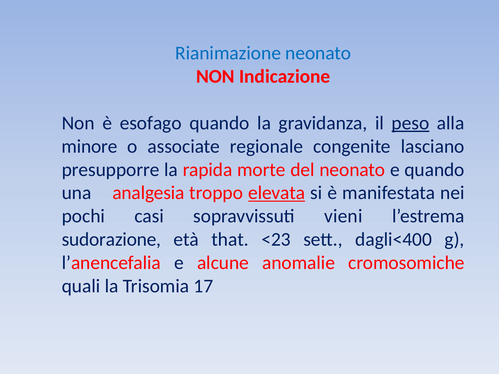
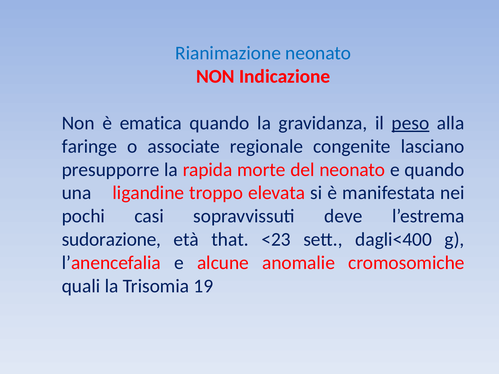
esofago: esofago -> ematica (151, 123)
minore: minore -> faringe (89, 146)
analgesia: analgesia -> ligandine (148, 193)
elevata underline: present -> none (277, 193)
vieni: vieni -> deve (343, 216)
17: 17 -> 19 (203, 286)
